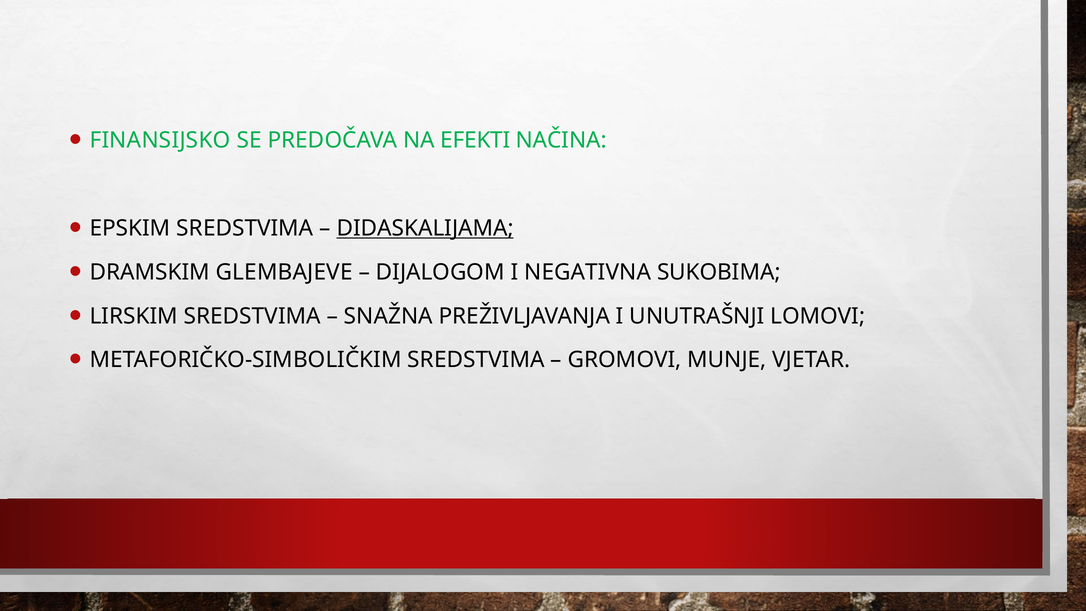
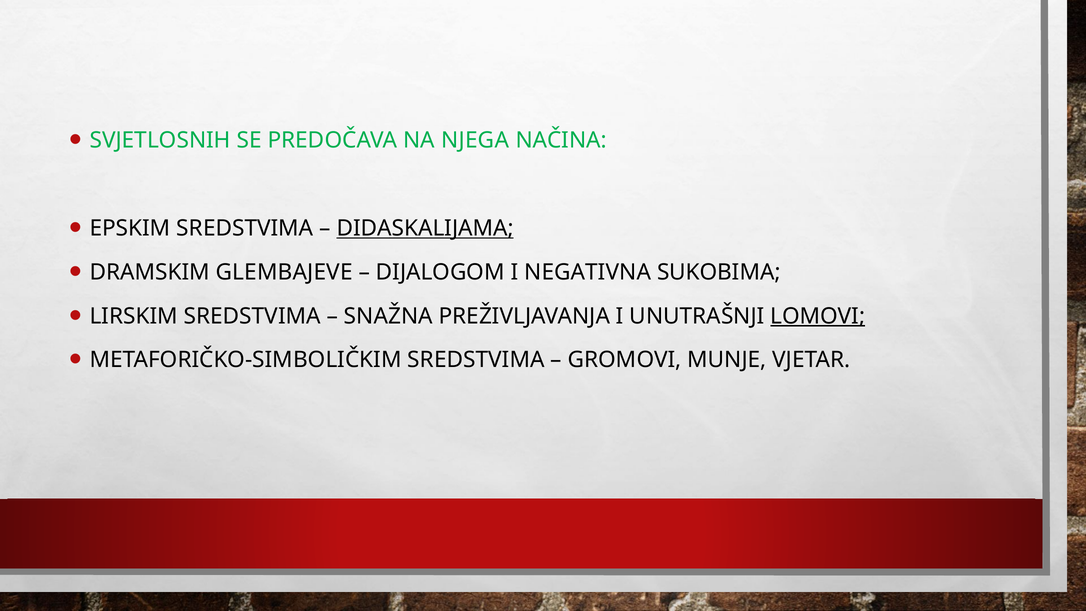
FINANSIJSKO: FINANSIJSKO -> SVJETLOSNIH (160, 140)
EFEKTI: EFEKTI -> NJEGA (475, 140)
LOMOVI underline: none -> present (818, 316)
